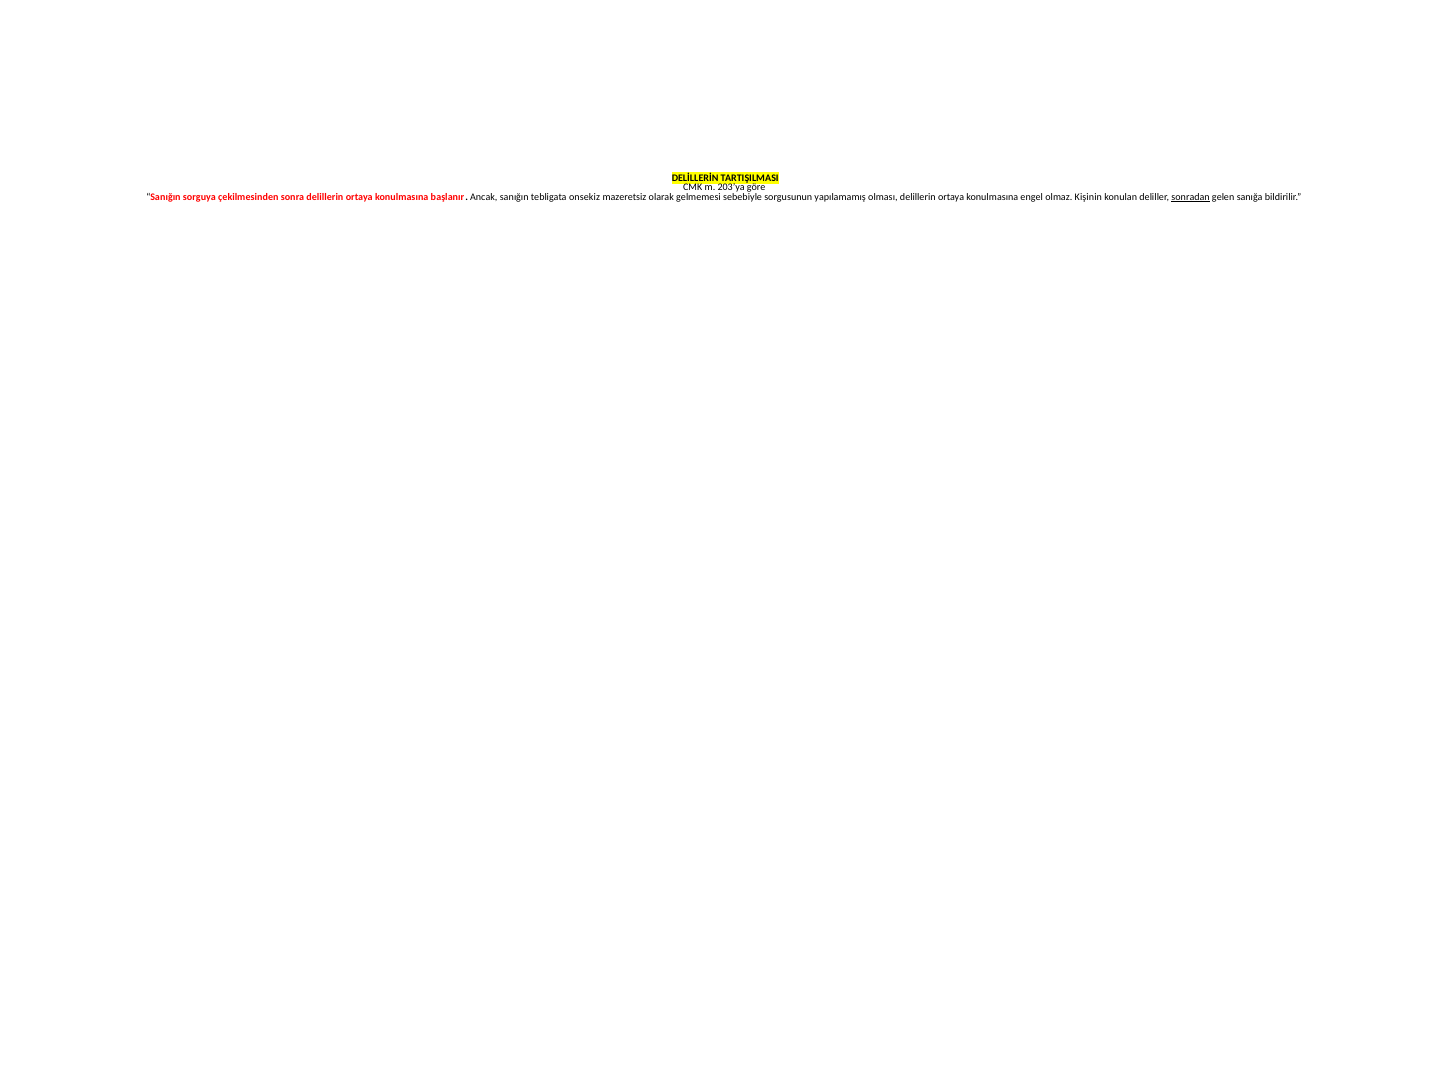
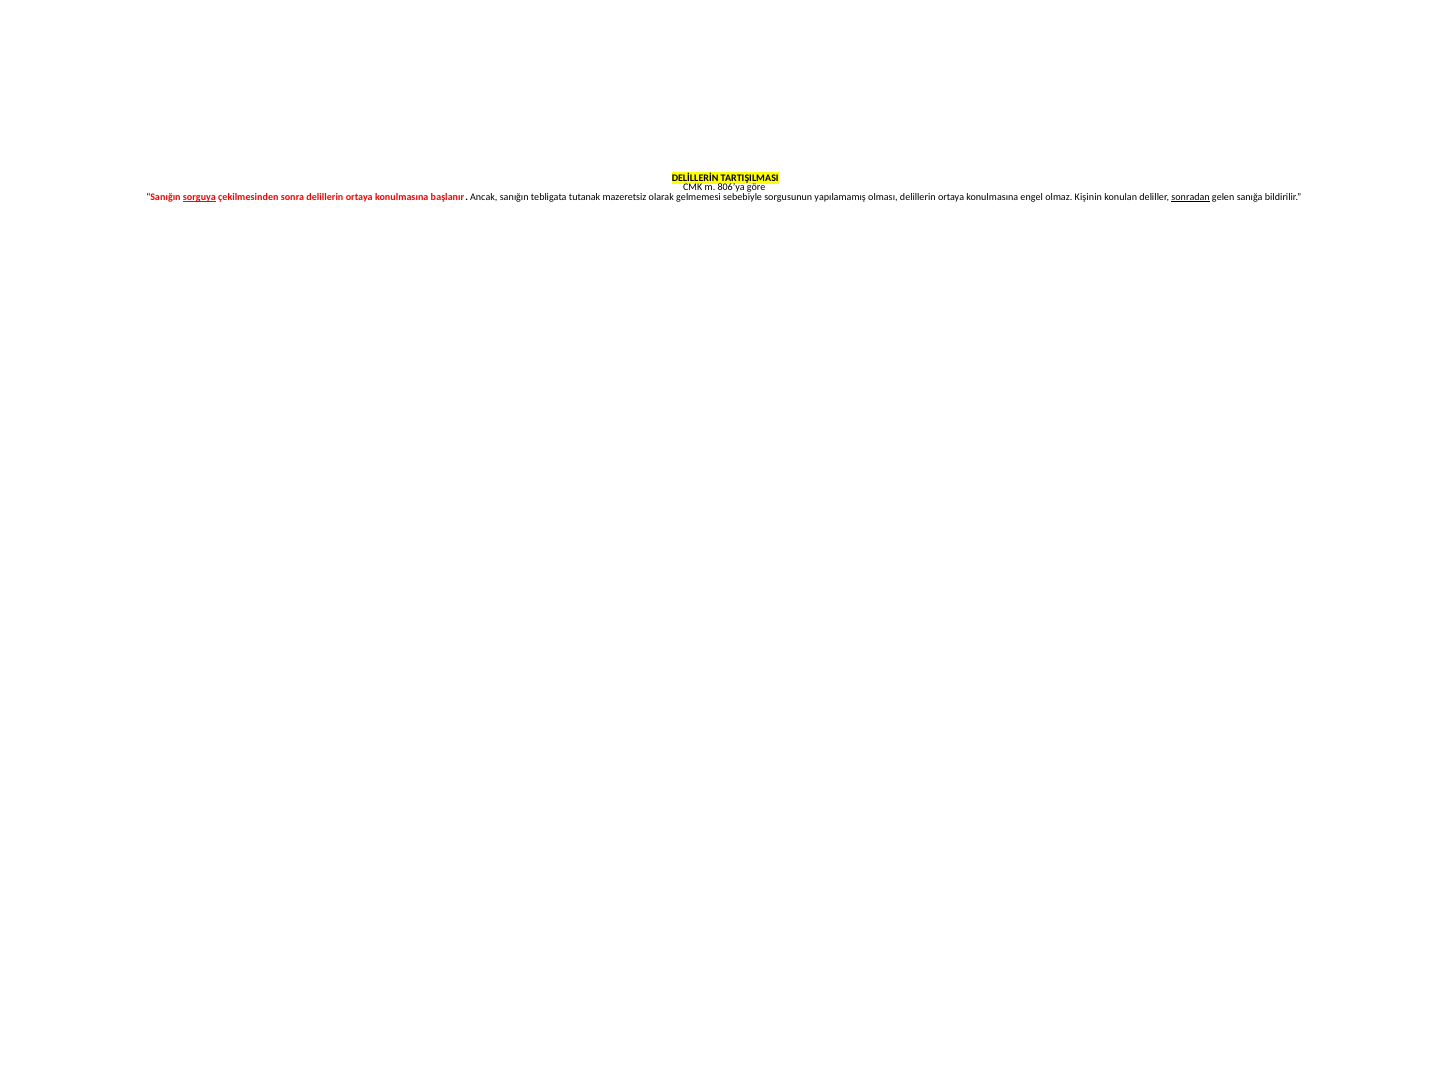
203’ya: 203’ya -> 806’ya (731, 188)
sorguya underline: none -> present (199, 197)
onsekiz: onsekiz -> tutanak (585, 197)
